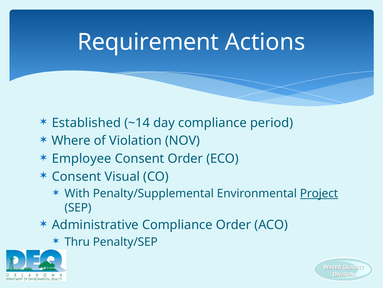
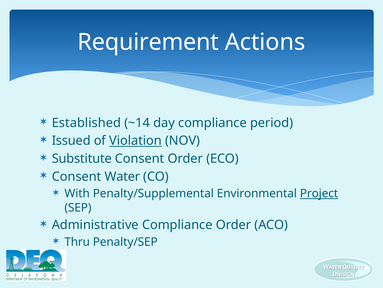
Where: Where -> Issued (71, 140)
Violation underline: none -> present (136, 140)
Employee: Employee -> Substitute (82, 158)
Visual: Visual -> Water (122, 176)
